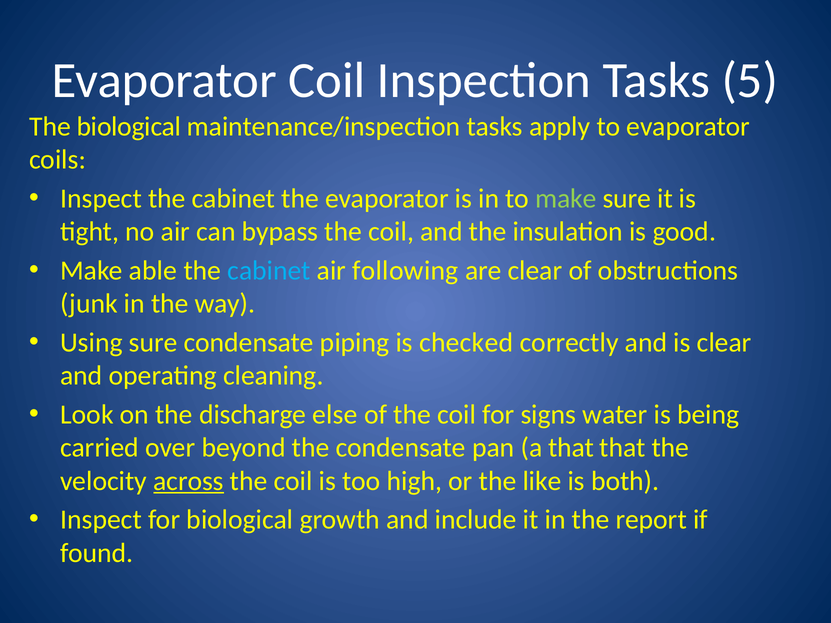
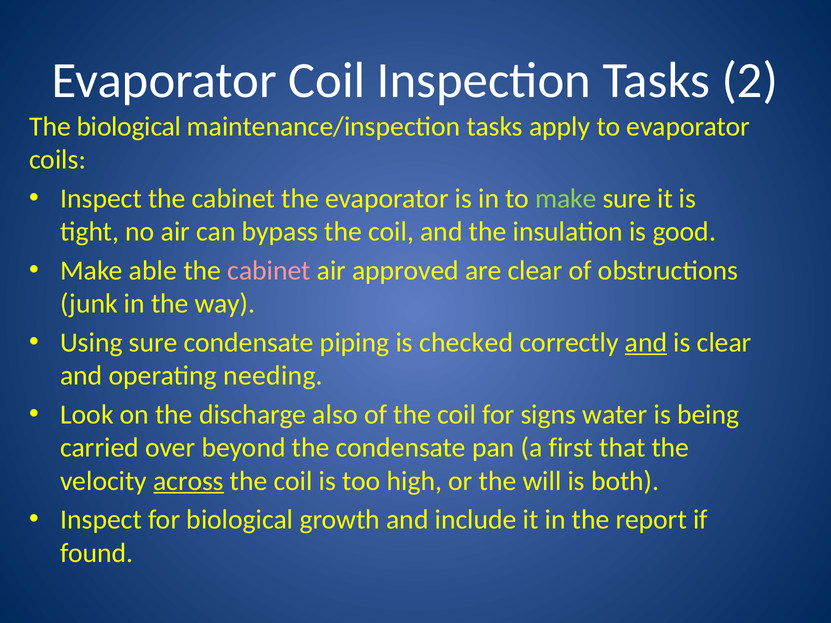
5: 5 -> 2 (750, 80)
cabinet colour: light blue -> pink (269, 271)
following: following -> approved (406, 271)
and underline: none -> present (646, 343)
cleaning: cleaning -> needing (273, 376)
else: else -> also (335, 415)
a that: that -> first (571, 448)
like: like -> will (542, 481)
